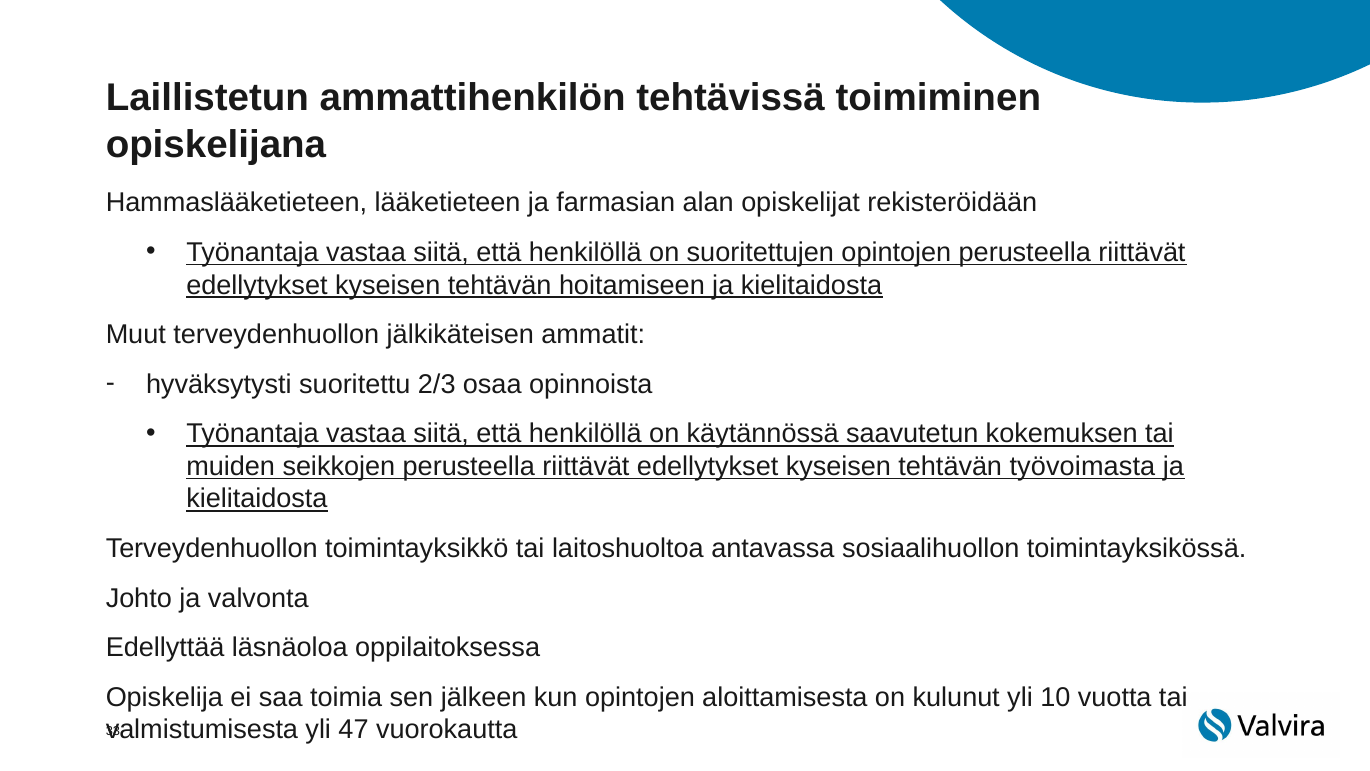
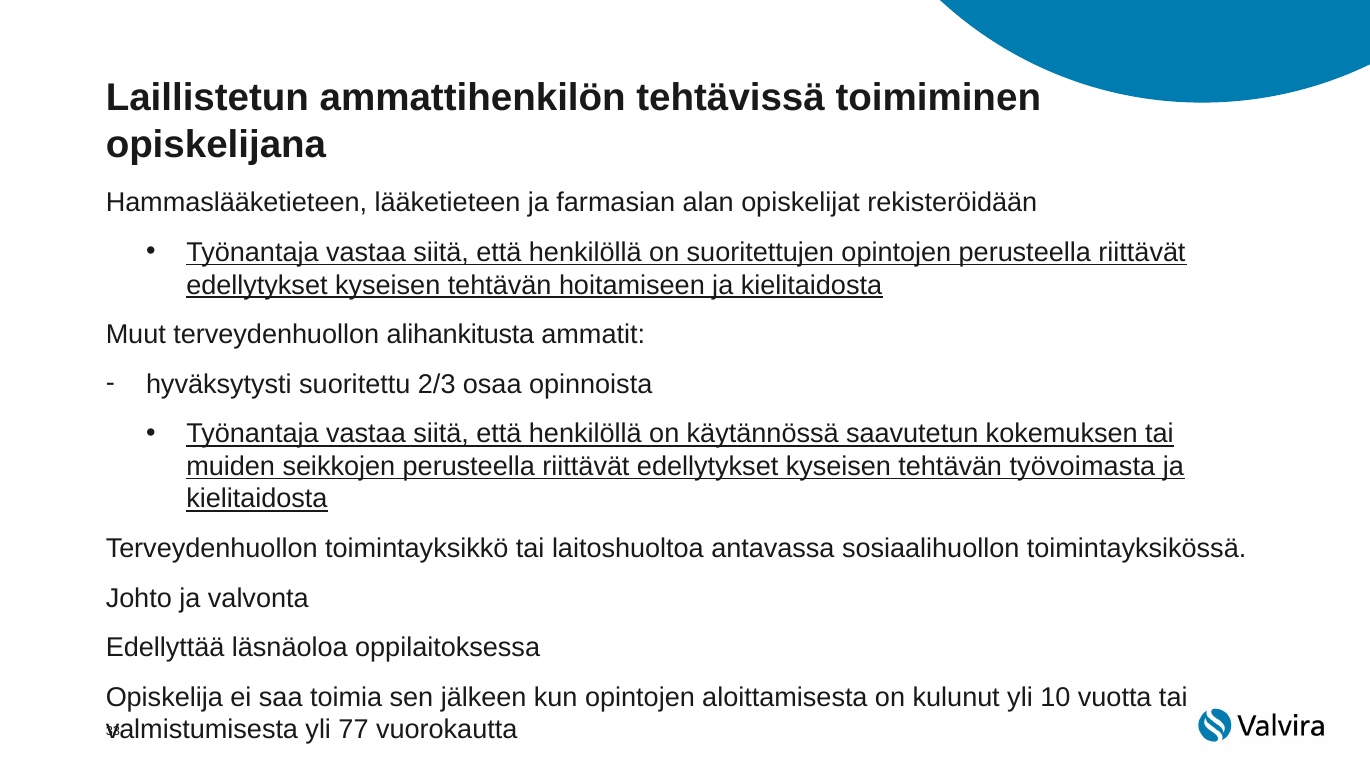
jälkikäteisen: jälkikäteisen -> alihankitusta (460, 335)
47: 47 -> 77 (354, 730)
